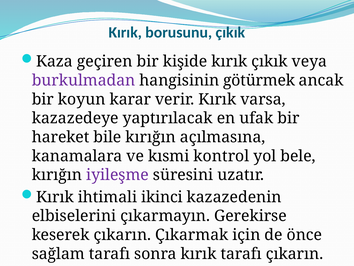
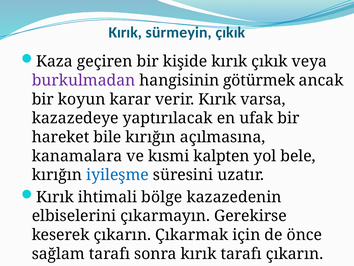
borusunu: borusunu -> sürmeyin (179, 32)
kontrol: kontrol -> kalpten (221, 156)
iyileşme colour: purple -> blue (118, 175)
ikinci: ikinci -> bölge (162, 197)
